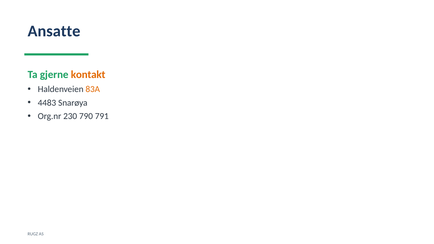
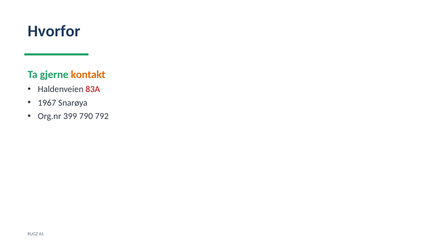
Ansatte: Ansatte -> Hvorfor (54, 31)
83A colour: orange -> red (93, 89)
4483: 4483 -> 1967 (47, 103)
230: 230 -> 399 (70, 116)
791: 791 -> 792 (102, 116)
